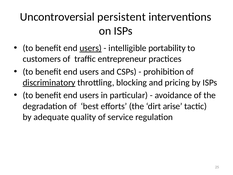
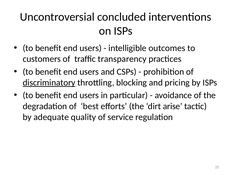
persistent: persistent -> concluded (122, 17)
users underline: present -> none (91, 48)
portability: portability -> outcomes (167, 48)
entrepreneur: entrepreneur -> transparency (122, 59)
